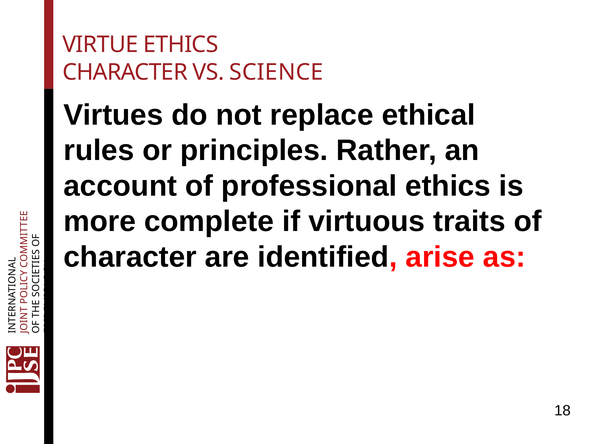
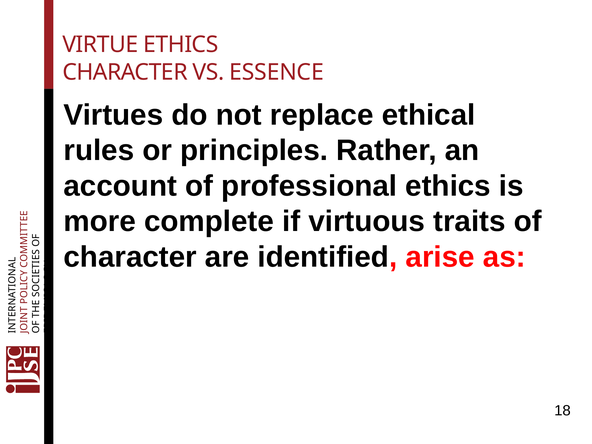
SCIENCE: SCIENCE -> ESSENCE (277, 72)
